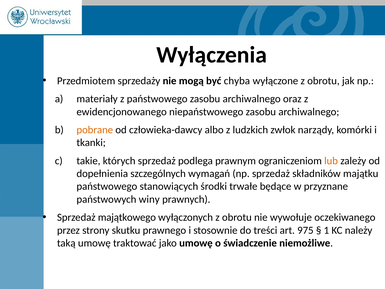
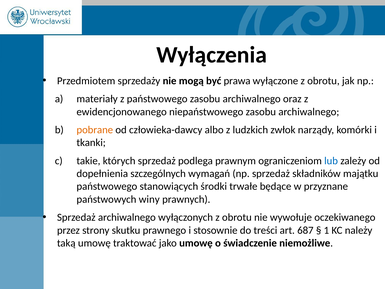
chyba: chyba -> prawa (237, 81)
lub colour: orange -> blue (331, 161)
Sprzedaż majątkowego: majątkowego -> archiwalnego (127, 217)
975: 975 -> 687 (305, 230)
